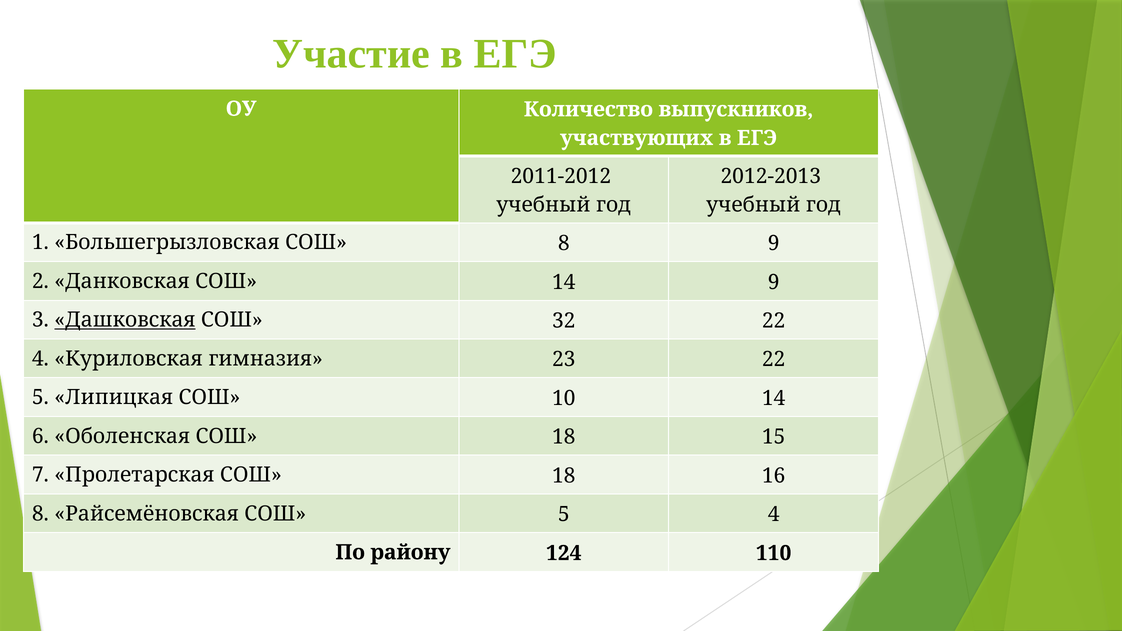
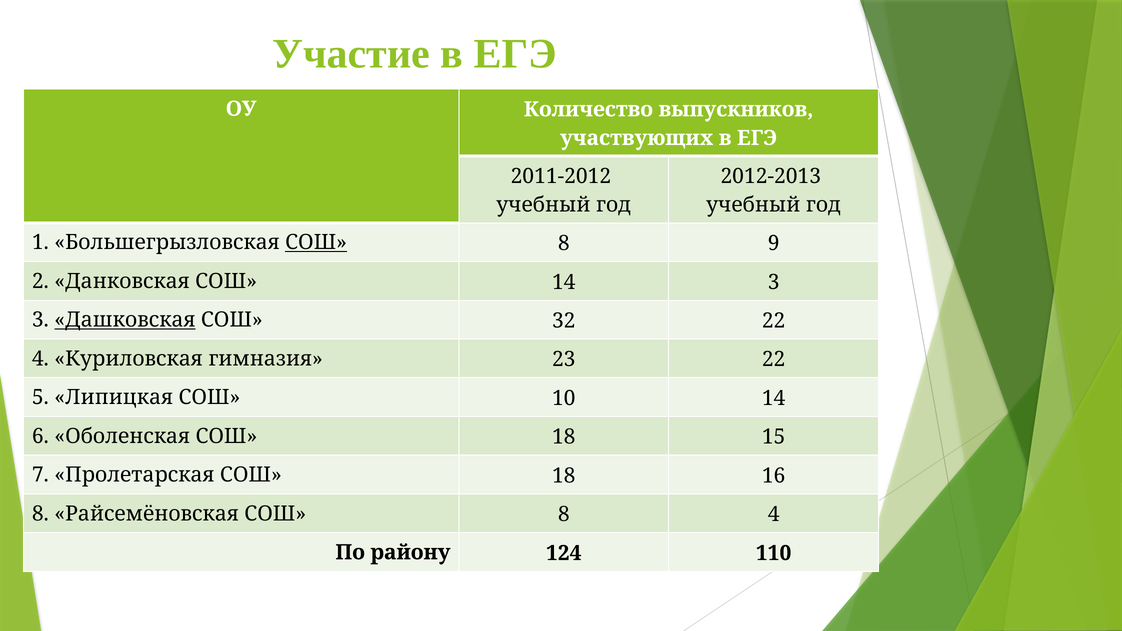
СОШ underline: none -> present (316, 243)
14 9: 9 -> 3 (774, 282)
Райсемёновская СОШ 5: 5 -> 8 (564, 515)
